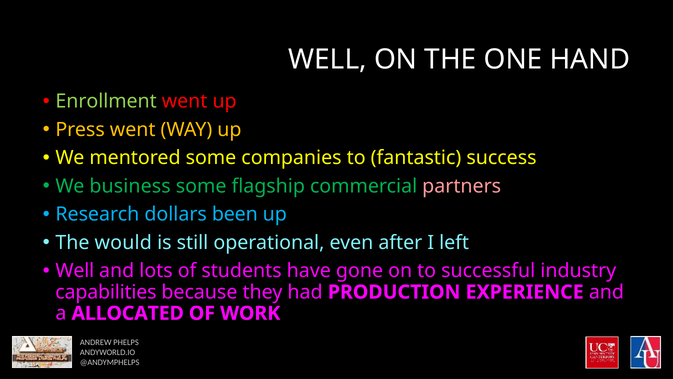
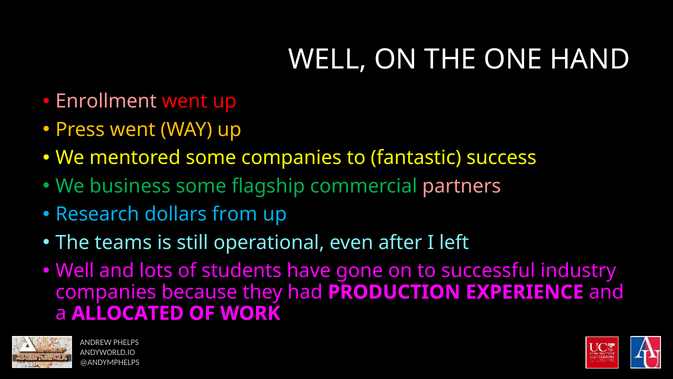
Enrollment colour: light green -> pink (106, 101)
been: been -> from (235, 214)
would: would -> teams (123, 242)
capabilities: capabilities -> companies (106, 292)
